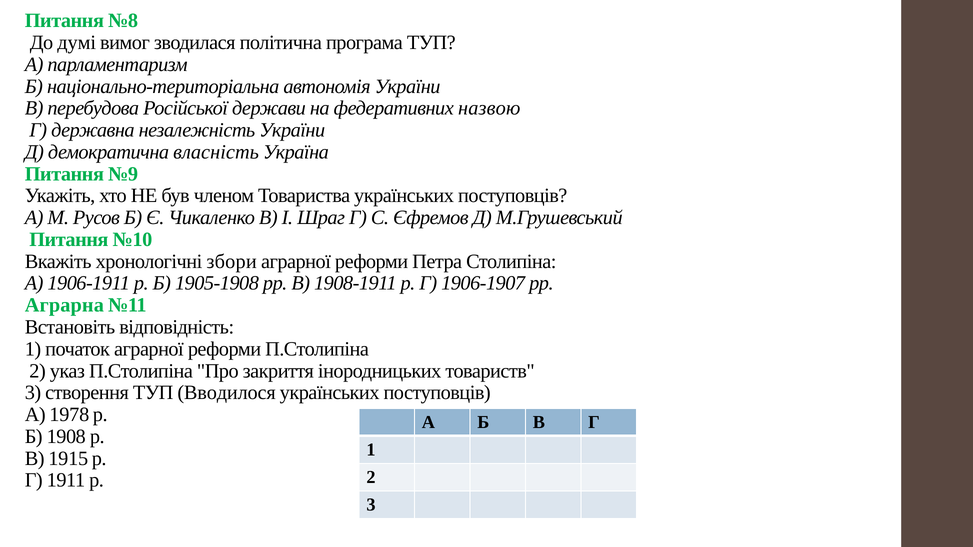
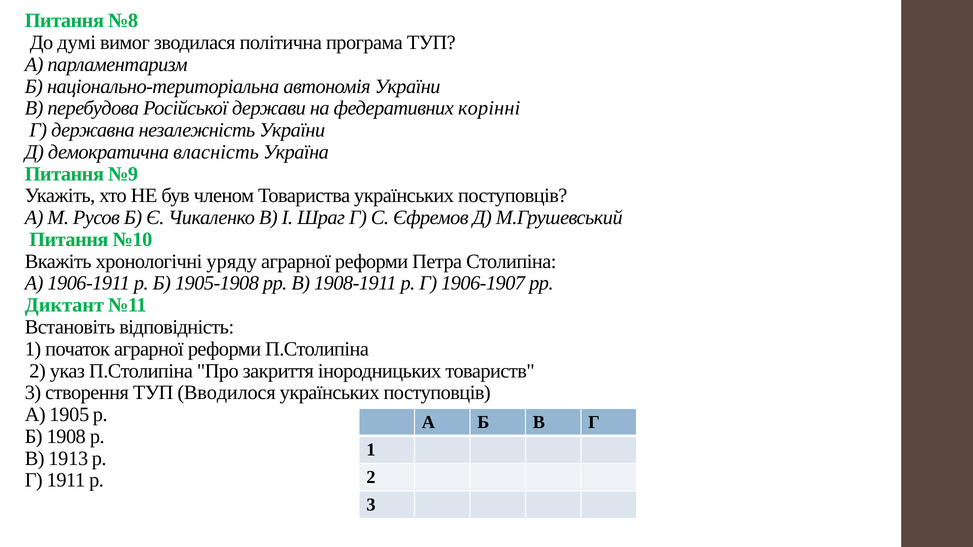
назвою: назвою -> корінні (489, 108)
збори: збори -> уряду (232, 262)
Аграрна: Аграрна -> Диктант (64, 305)
1978: 1978 -> 1905 (69, 415)
1915: 1915 -> 1913 (68, 459)
